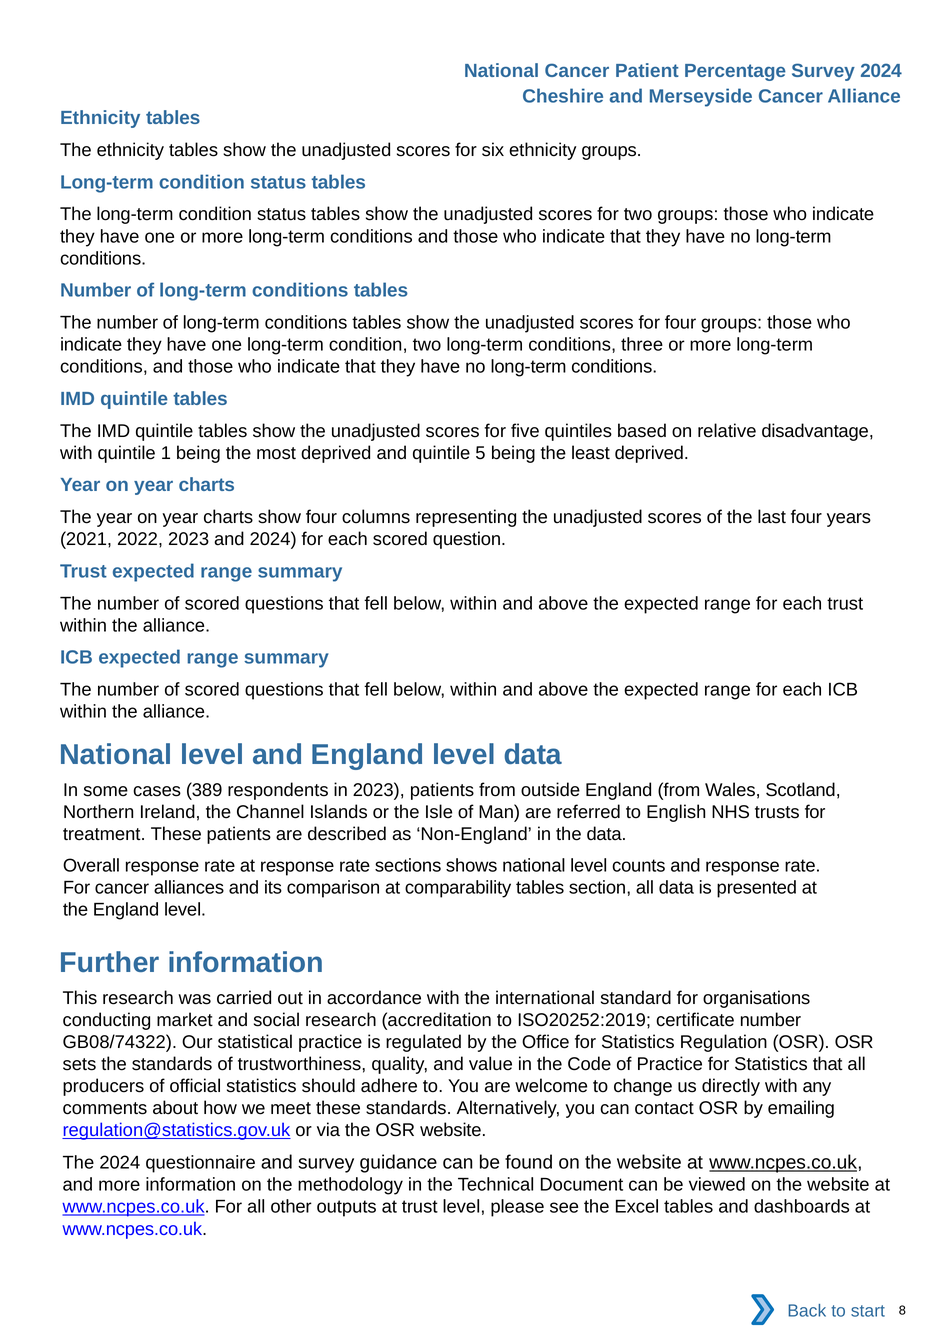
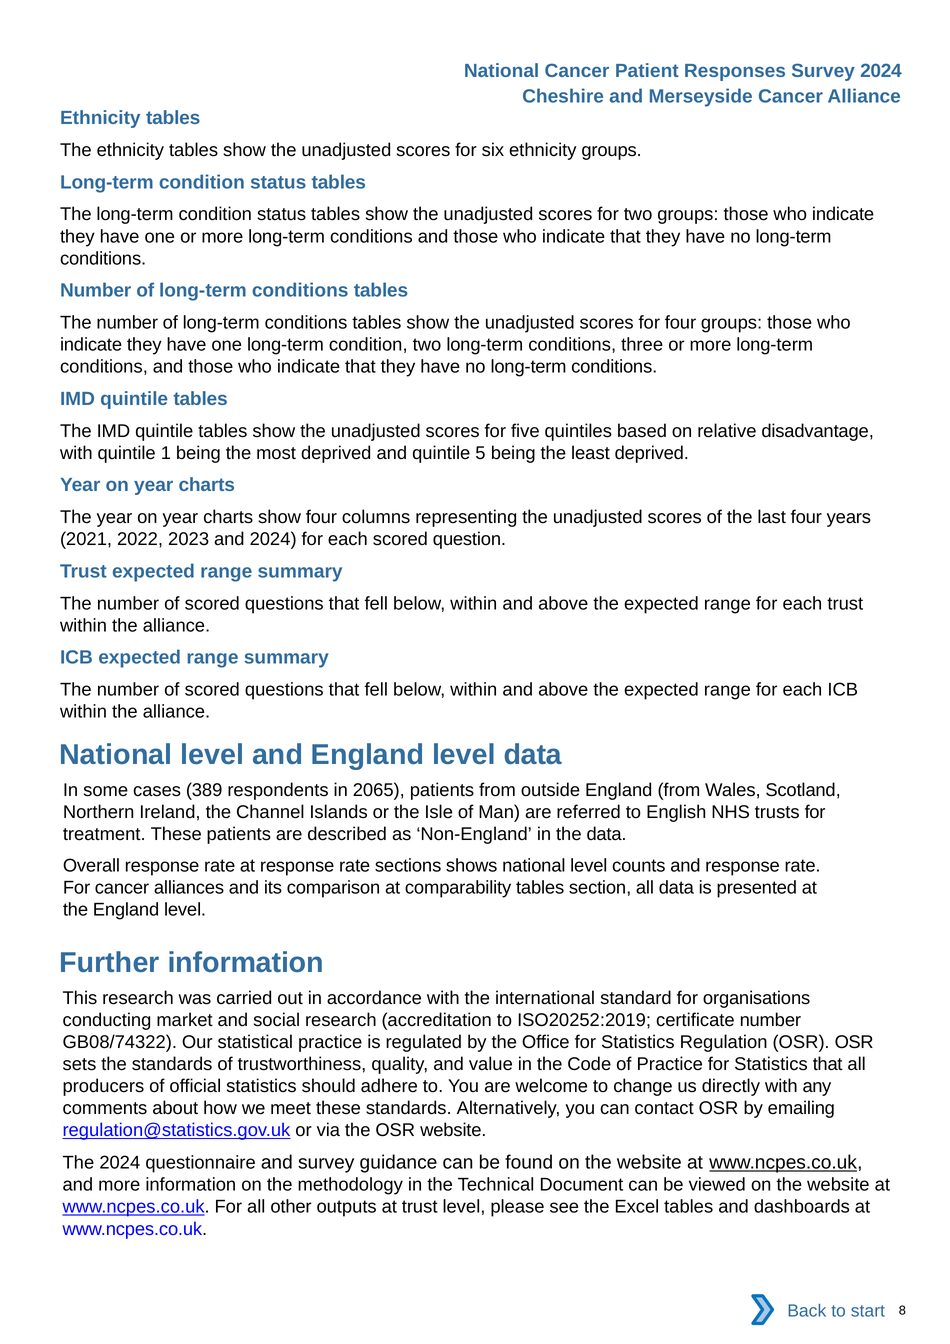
Percentage: Percentage -> Responses (735, 71)
in 2023: 2023 -> 2065 (379, 790)
